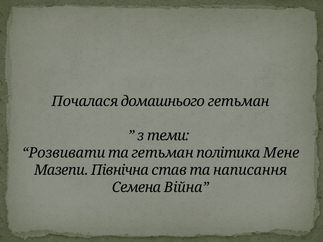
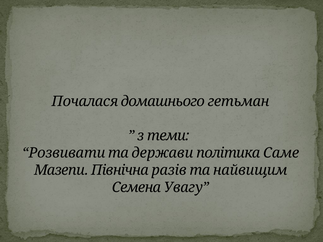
та гетьман: гетьман -> держави (163, 153)
Мене: Мене -> Саме (281, 153)
став: став -> разів (169, 170)
написання: написання -> найвищим (250, 170)
Війна: Війна -> Увагу (187, 188)
